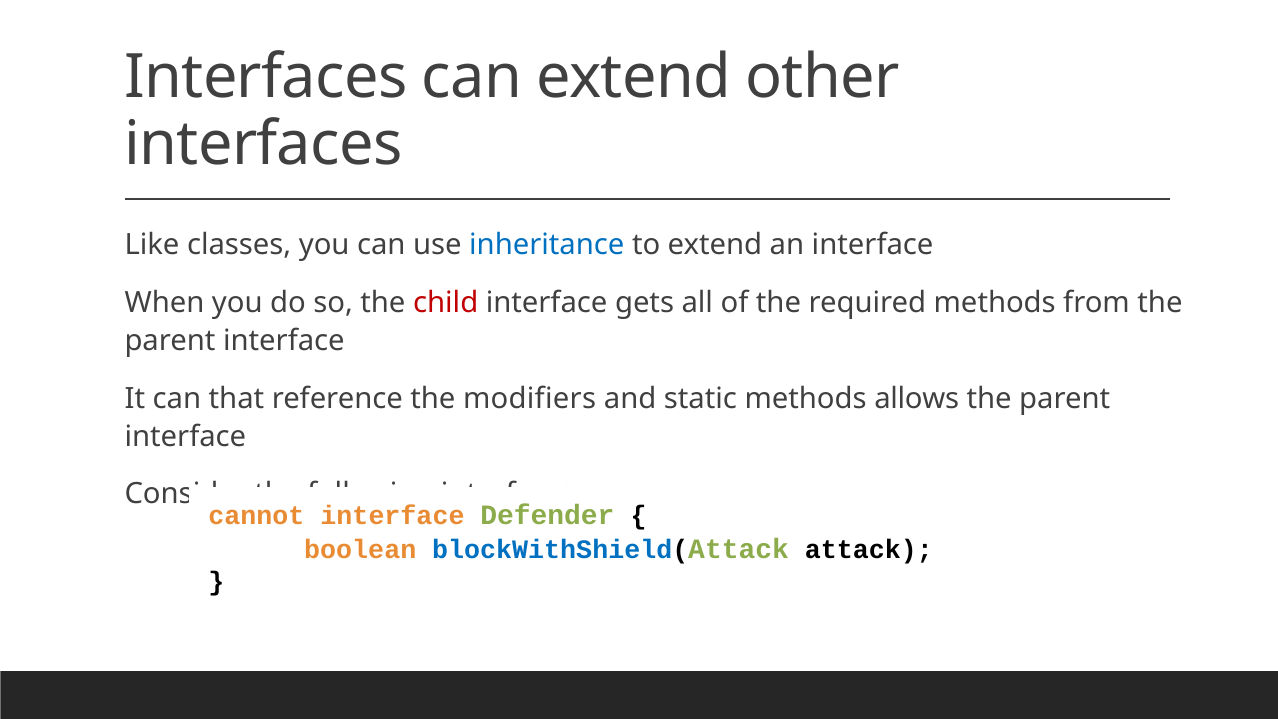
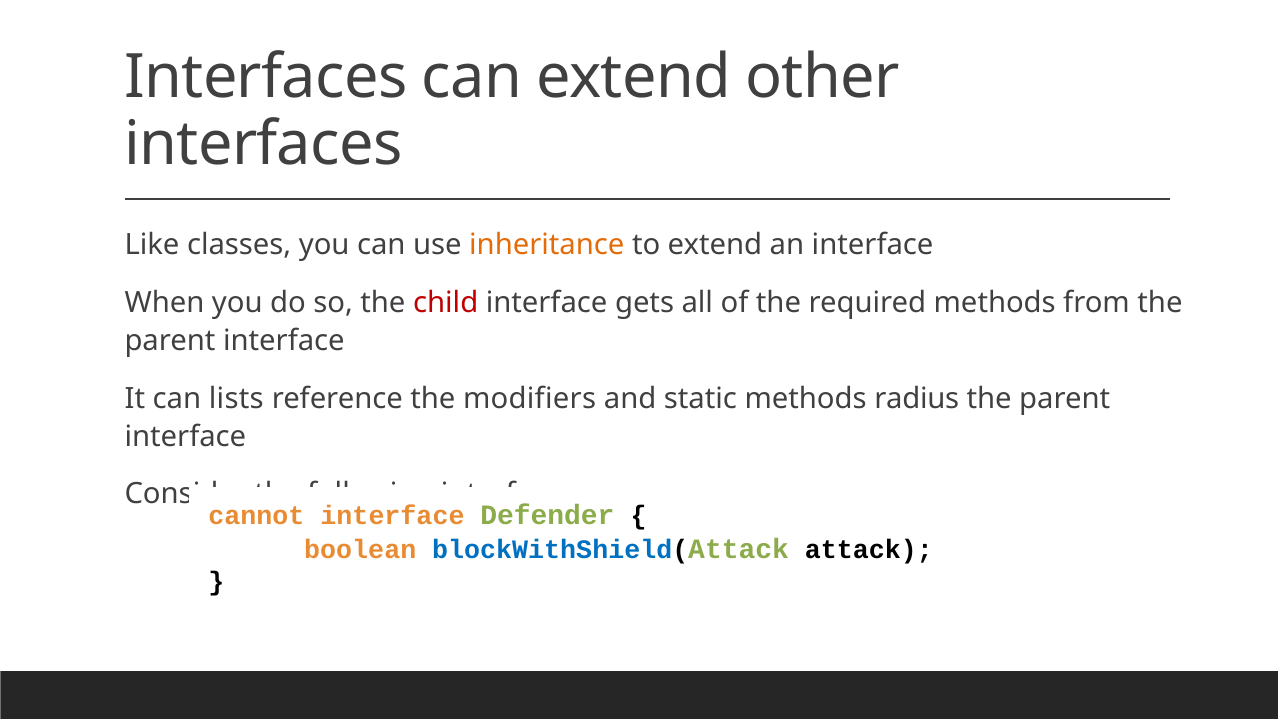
inheritance colour: blue -> orange (547, 245)
that: that -> lists (236, 398)
allows: allows -> radius (917, 398)
